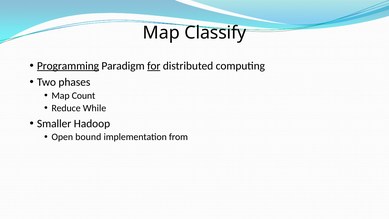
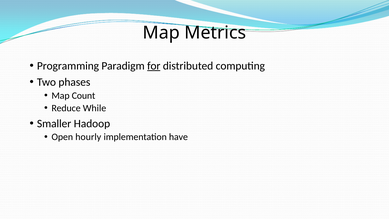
Classify: Classify -> Metrics (215, 33)
Programming underline: present -> none (68, 66)
bound: bound -> hourly (88, 137)
from: from -> have (178, 137)
